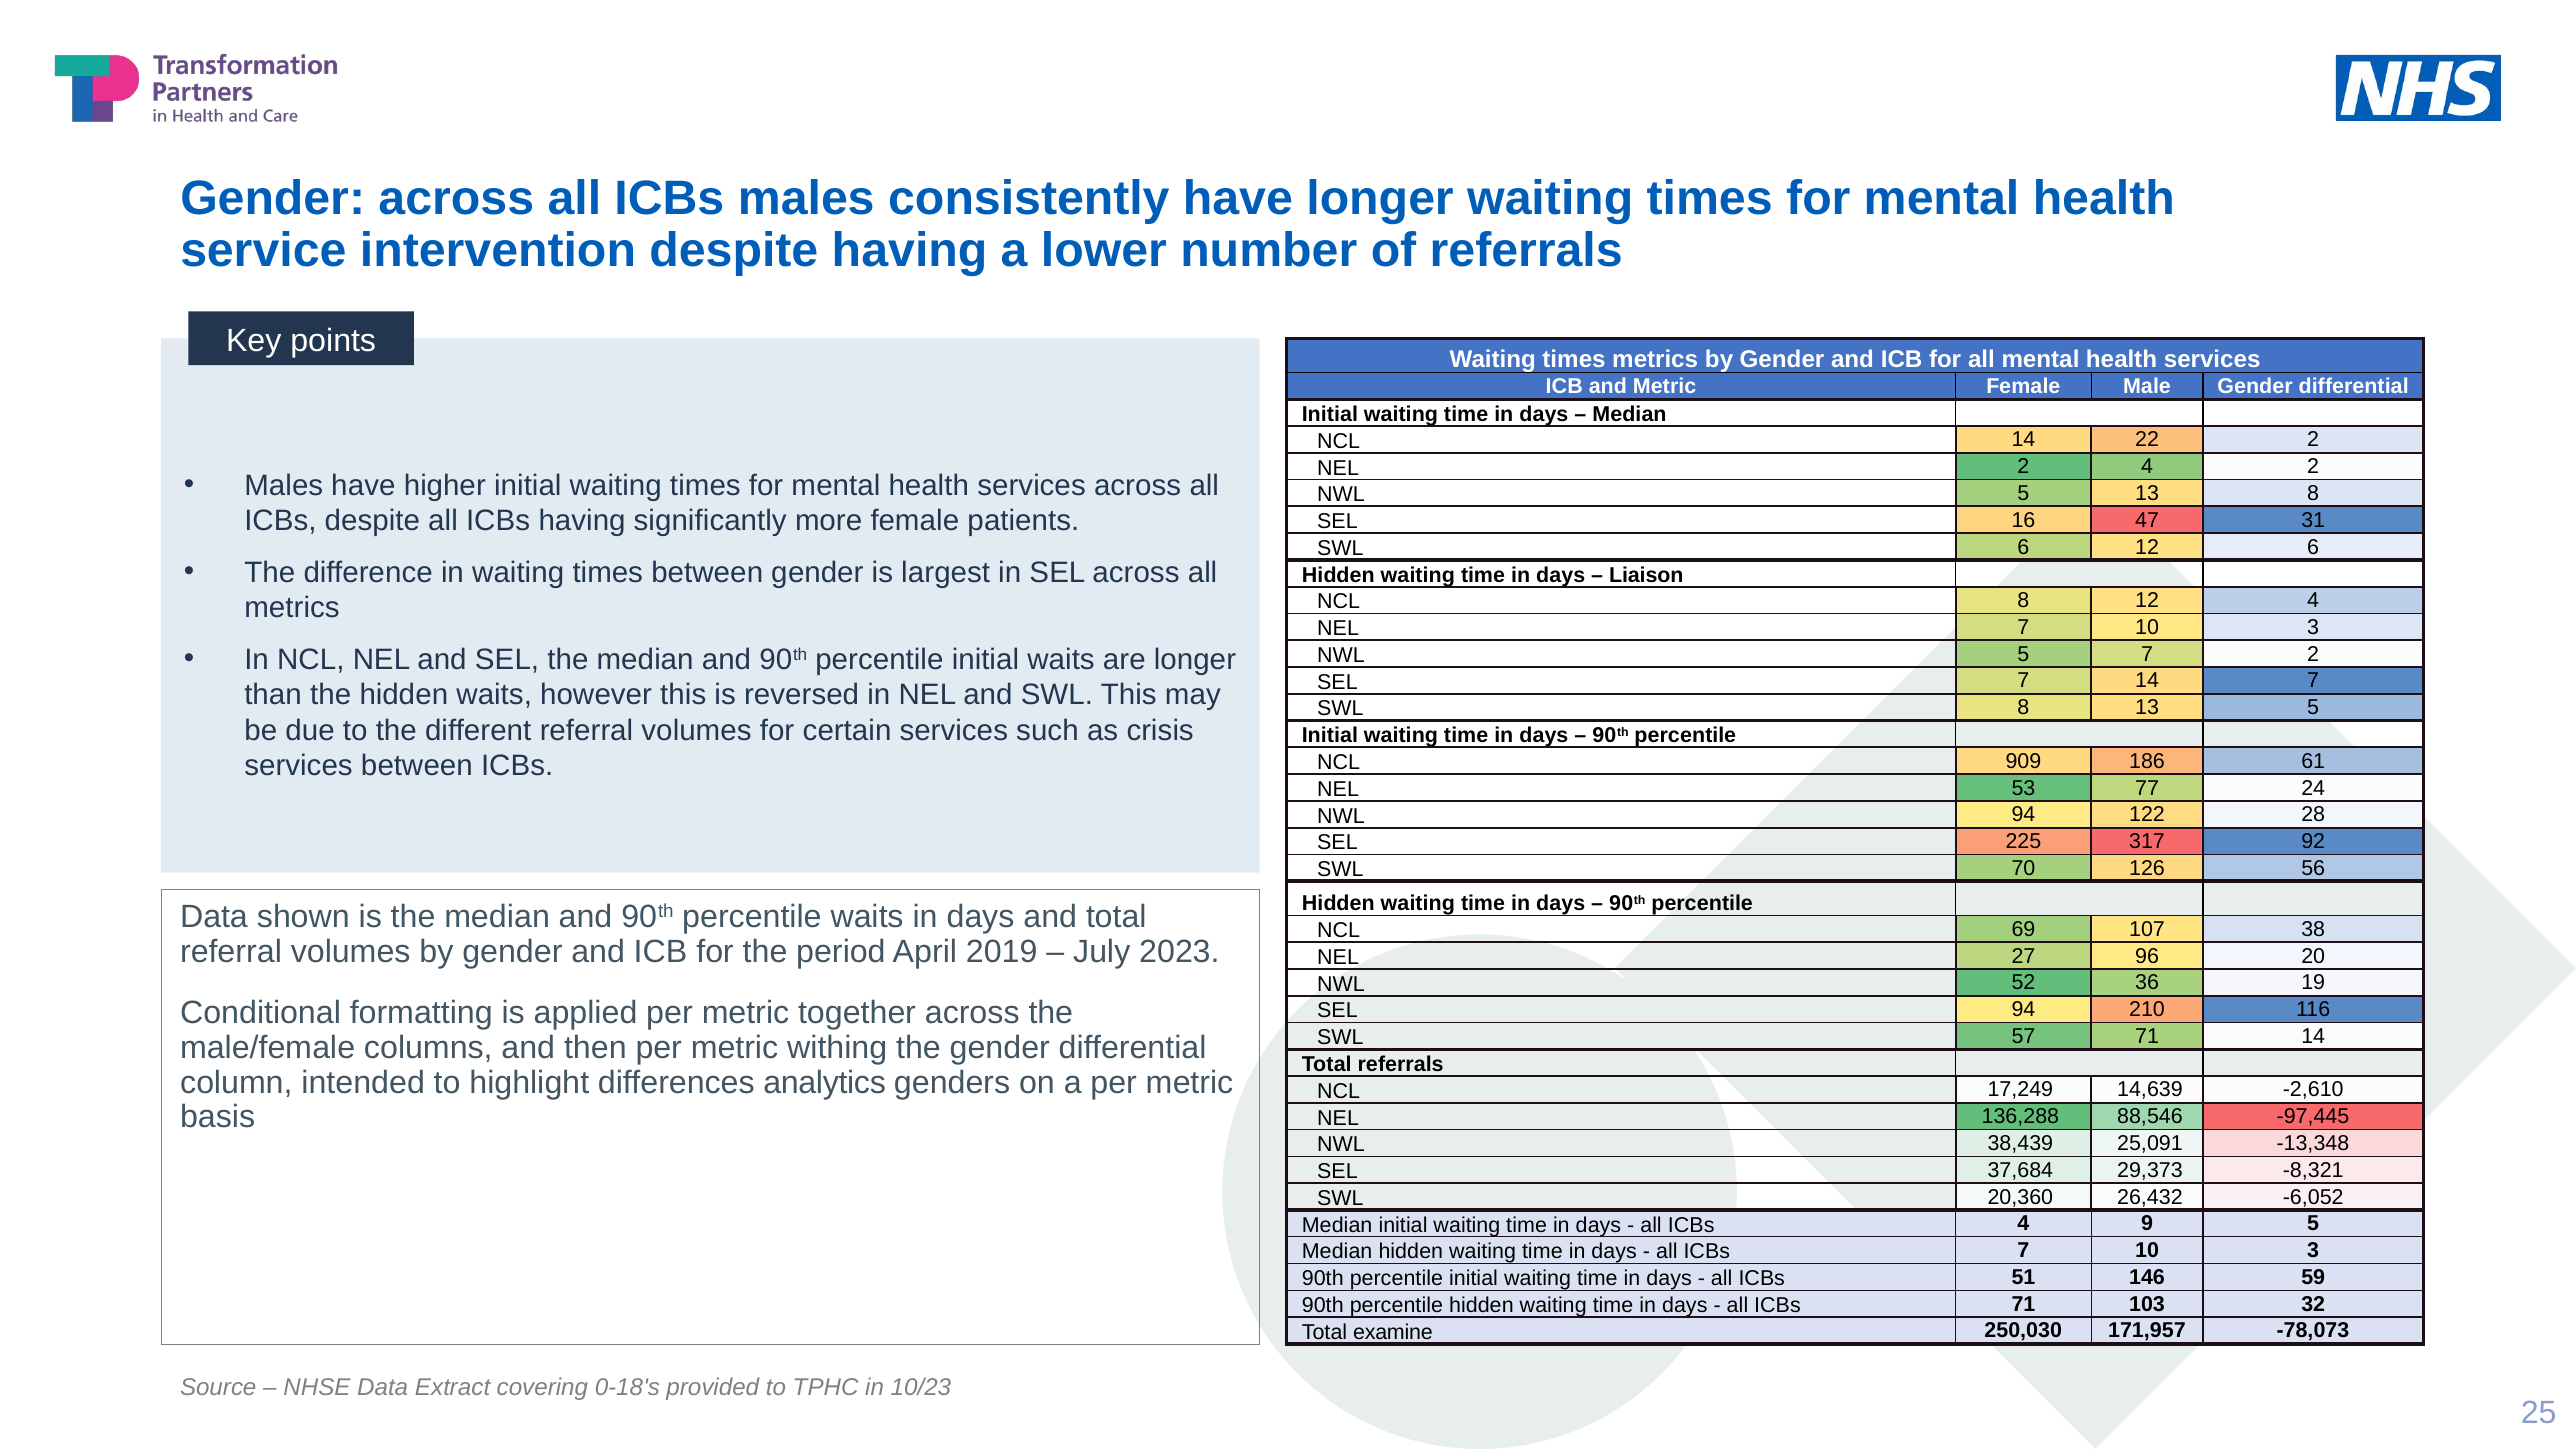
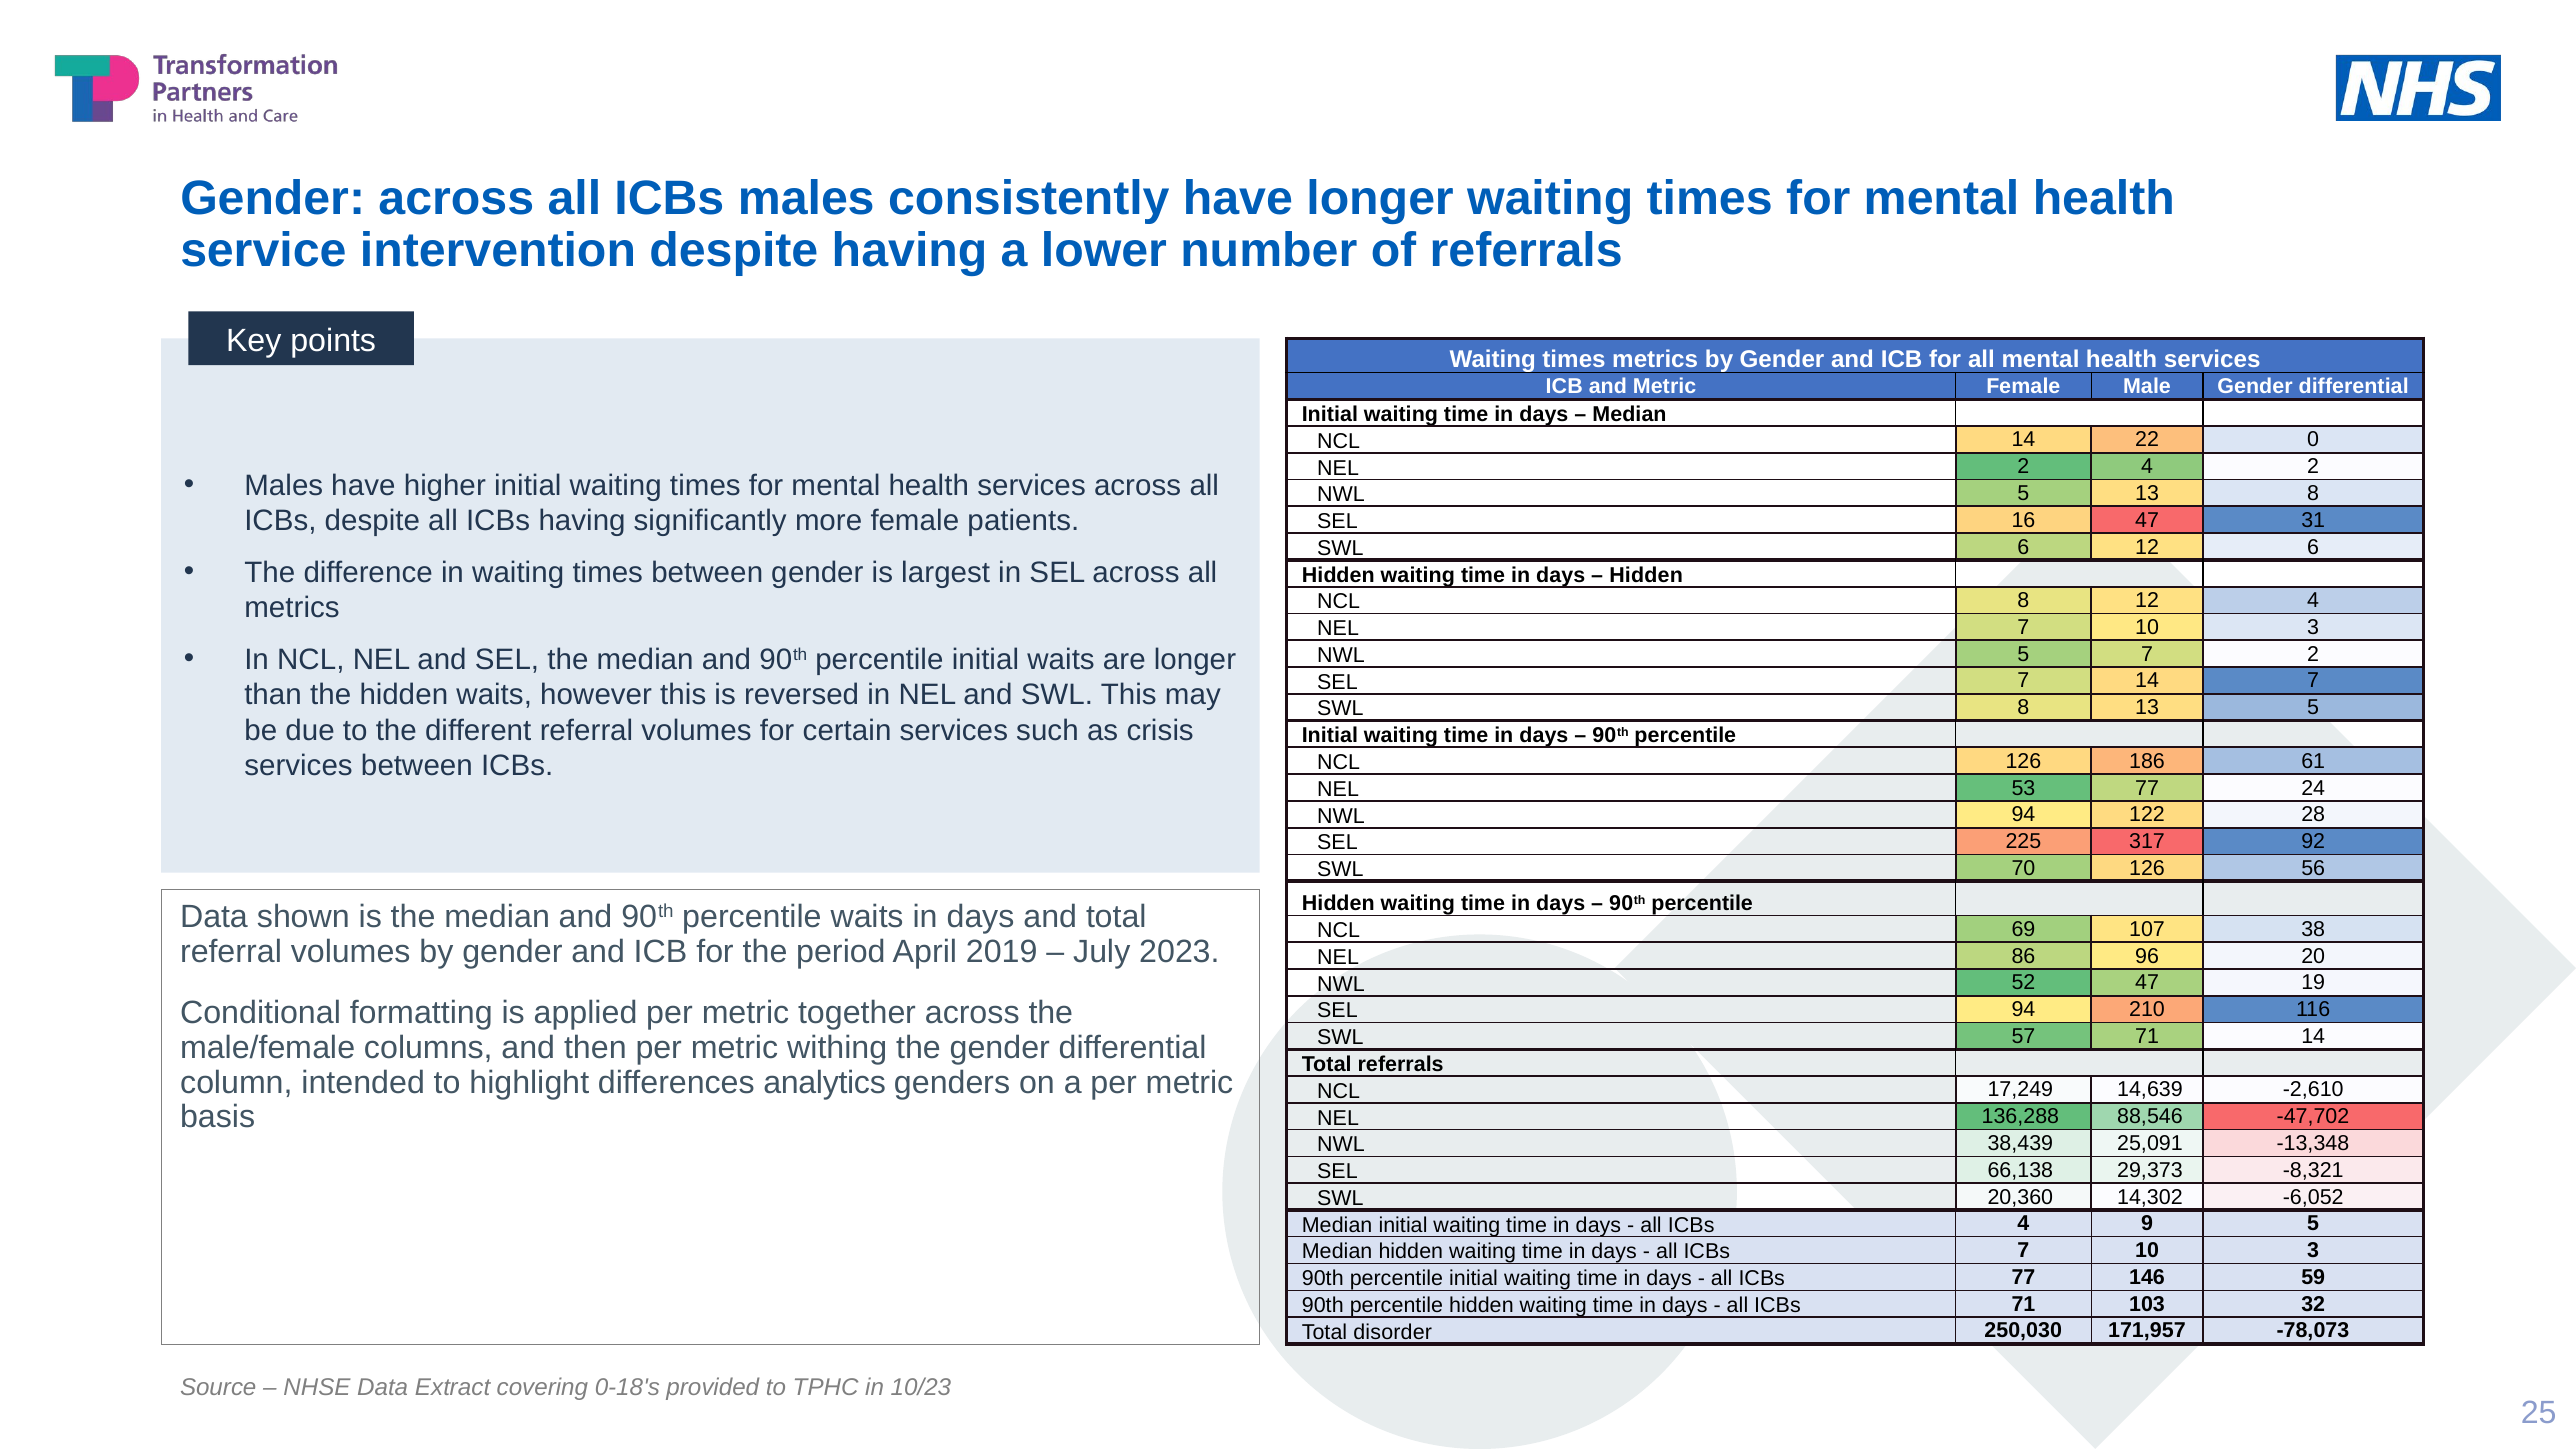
22 2: 2 -> 0 (2313, 440)
Liaison: Liaison -> Hidden (1646, 575)
NCL 909: 909 -> 126 (2023, 761)
27: 27 -> 86 (2023, 956)
52 36: 36 -> 47 (2147, 983)
-97,445: -97,445 -> -47,702 (2313, 1117)
37,684: 37,684 -> 66,138 (2020, 1170)
26,432: 26,432 -> 14,302 (2150, 1197)
ICBs 51: 51 -> 77 (2023, 1277)
examine: examine -> disorder (1393, 1332)
